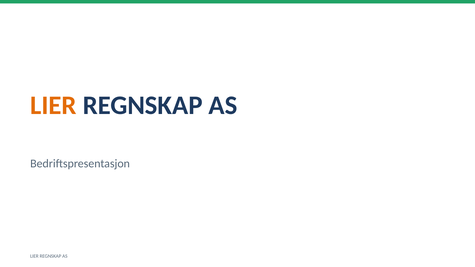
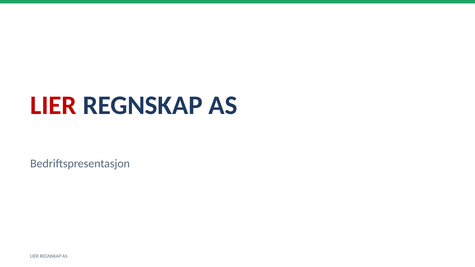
LIER colour: orange -> red (53, 105)
